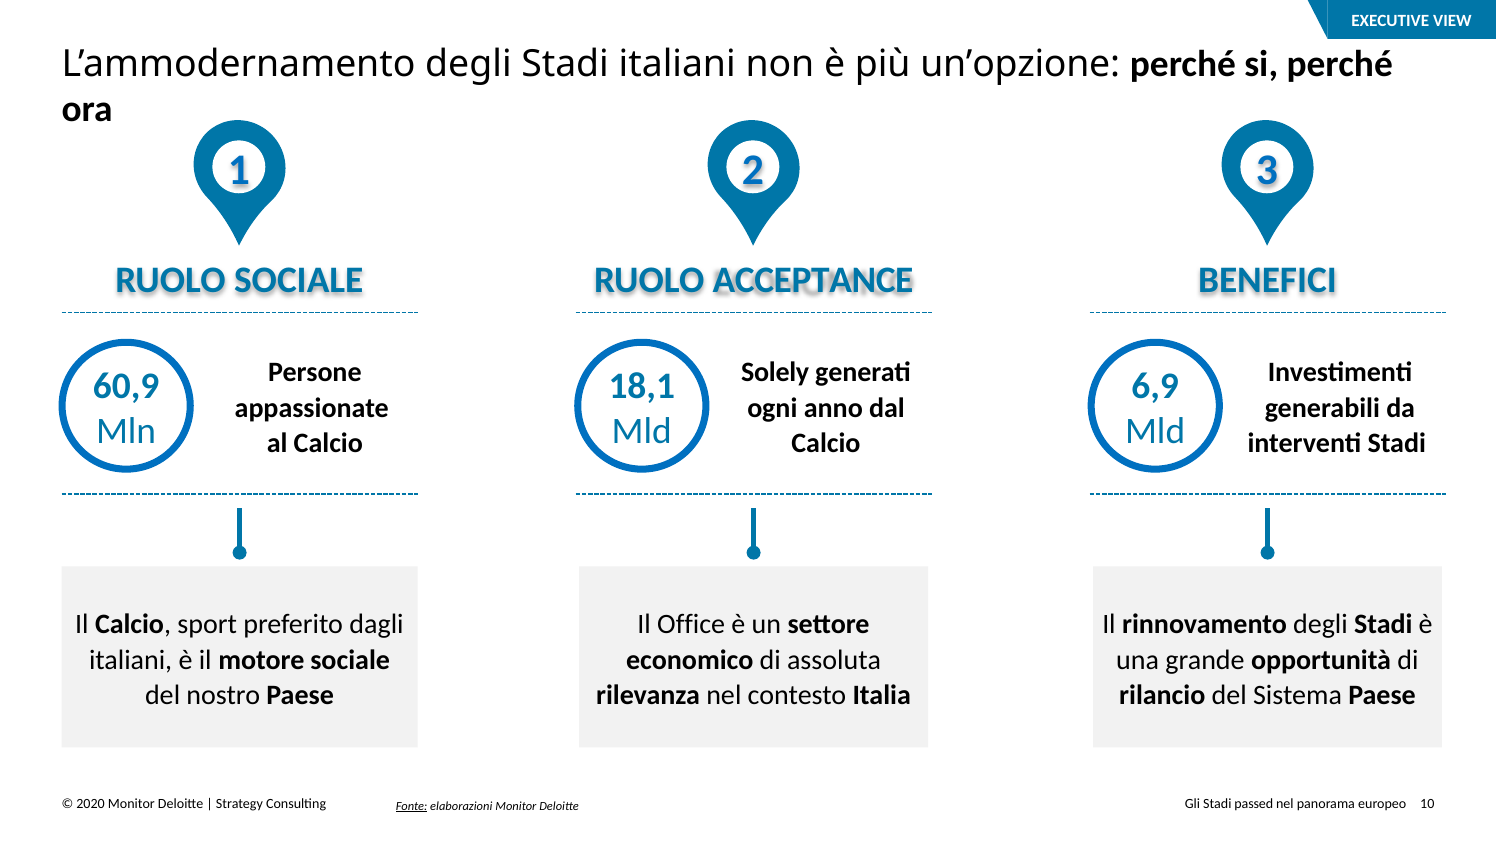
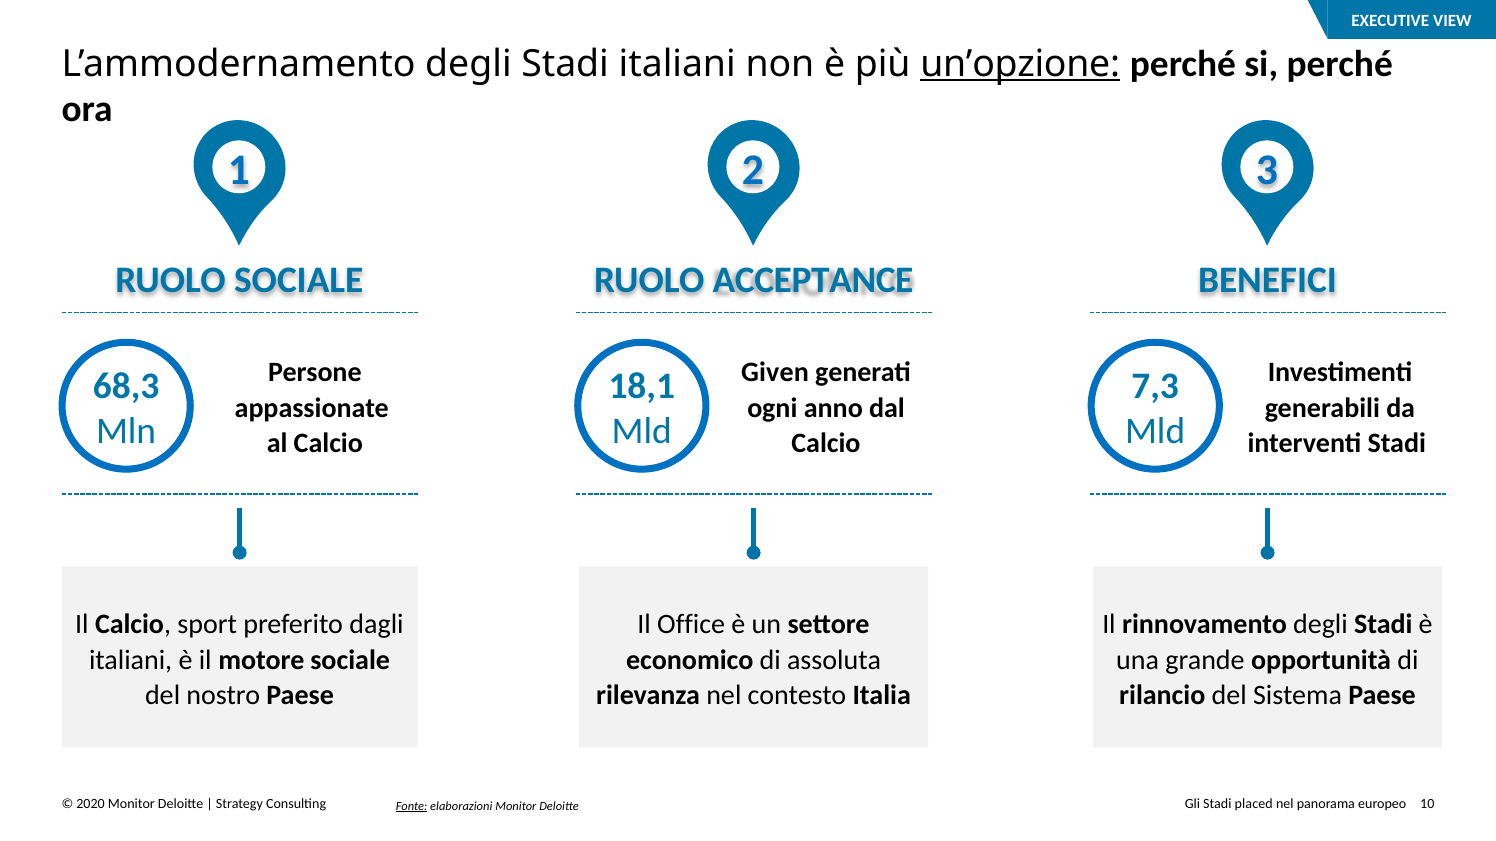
un’opzione underline: none -> present (1020, 64)
Solely: Solely -> Given (775, 372)
60,9: 60,9 -> 68,3 (126, 386)
6,9: 6,9 -> 7,3 (1155, 386)
passed: passed -> placed (1254, 804)
